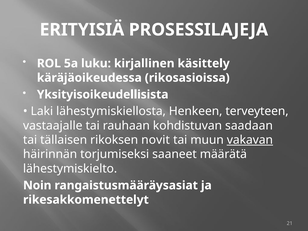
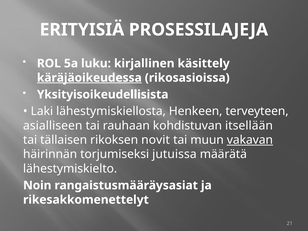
käräjäoikeudessa underline: none -> present (89, 78)
vastaajalle: vastaajalle -> asialliseen (53, 126)
saadaan: saadaan -> itsellään (249, 126)
saaneet: saaneet -> jutuissa (174, 154)
